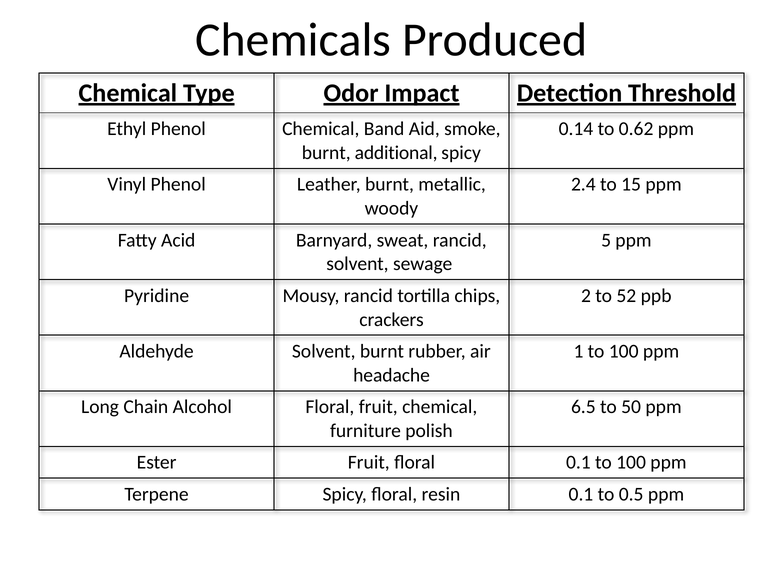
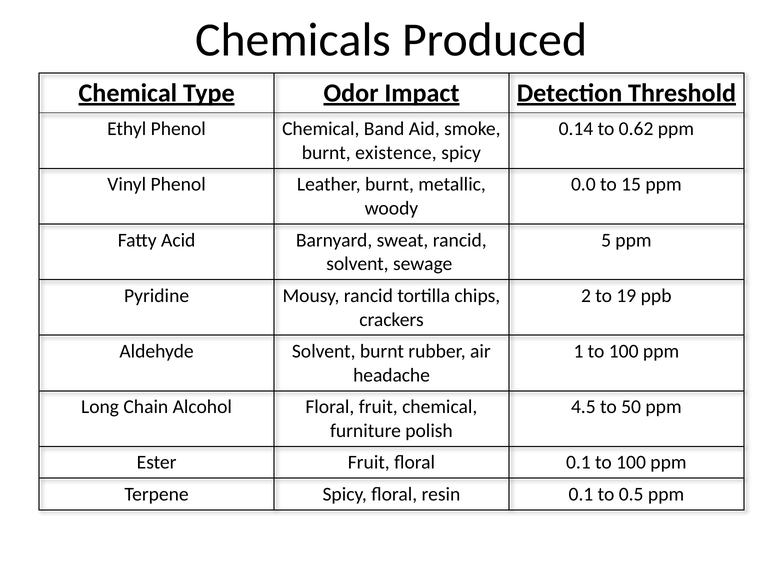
additional: additional -> existence (396, 153)
2.4: 2.4 -> 0.0 (583, 185)
52: 52 -> 19 (626, 296)
6.5: 6.5 -> 4.5 (583, 407)
